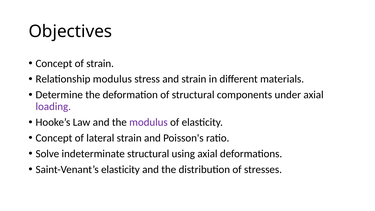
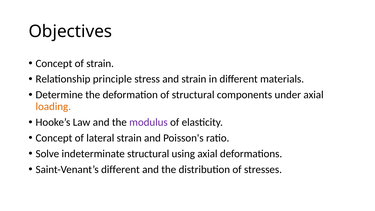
Relationship modulus: modulus -> principle (112, 79)
loading colour: purple -> orange (53, 107)
Saint-Venant’s elasticity: elasticity -> different (120, 169)
